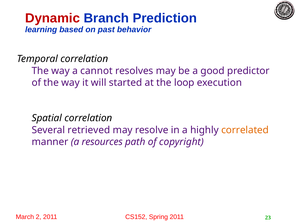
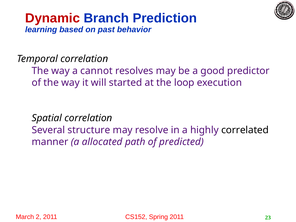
retrieved: retrieved -> structure (89, 130)
correlated colour: orange -> black (245, 130)
resources: resources -> allocated (102, 142)
copyright: copyright -> predicted (181, 142)
